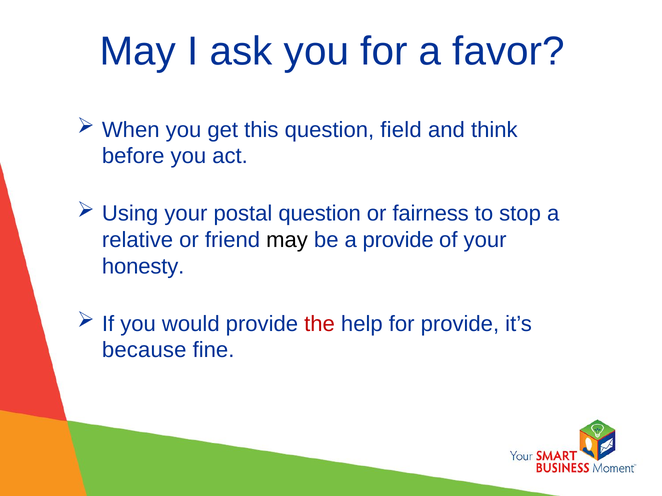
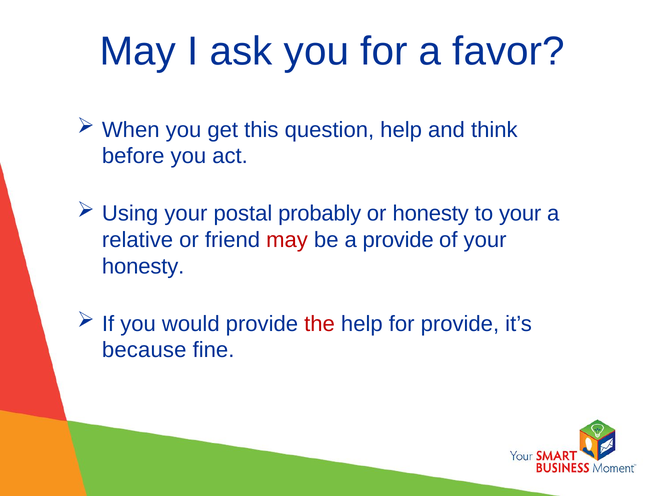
question field: field -> help (401, 130)
postal question: question -> probably (320, 214)
or fairness: fairness -> honesty (431, 214)
to stop: stop -> your (520, 214)
may colour: black -> red (287, 240)
